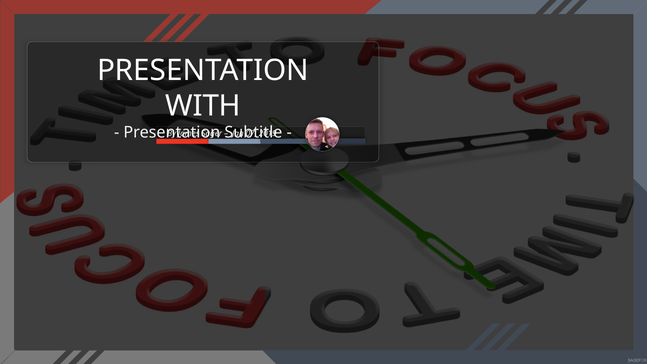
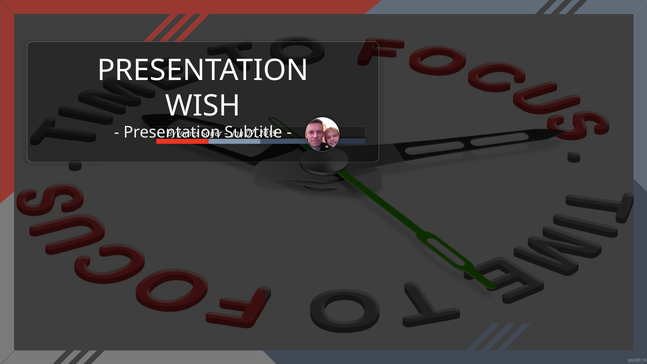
WITH: WITH -> WISH (203, 106)
